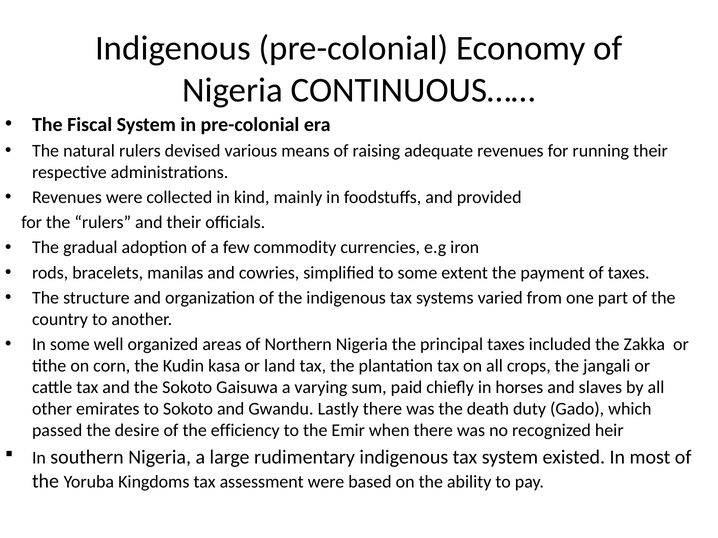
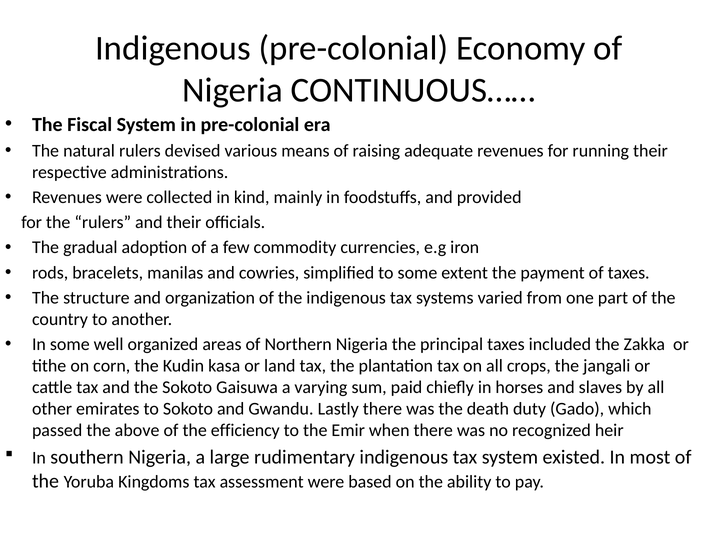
desire: desire -> above (137, 431)
